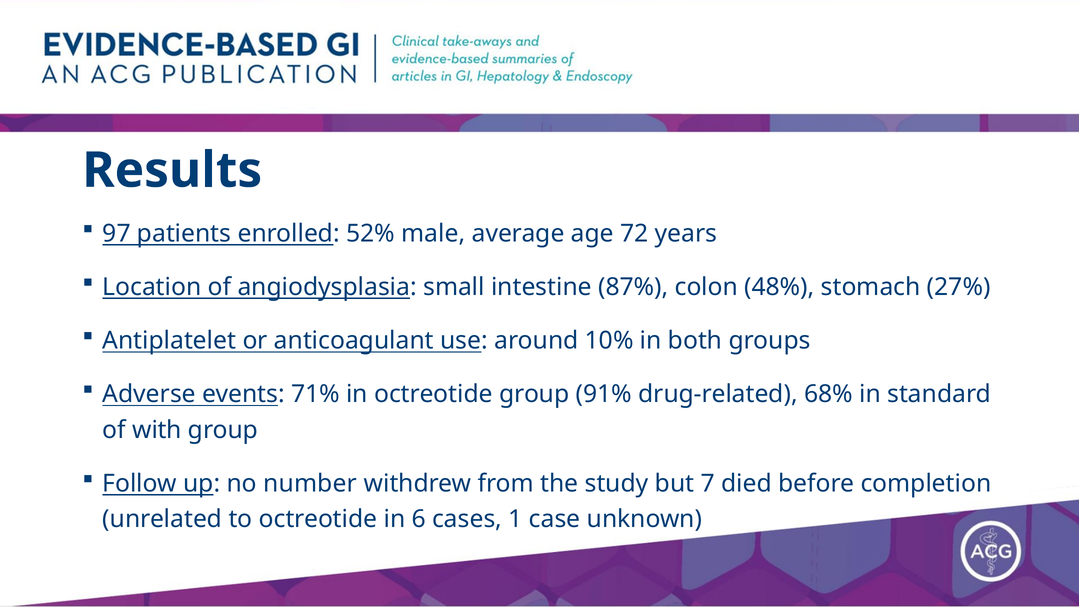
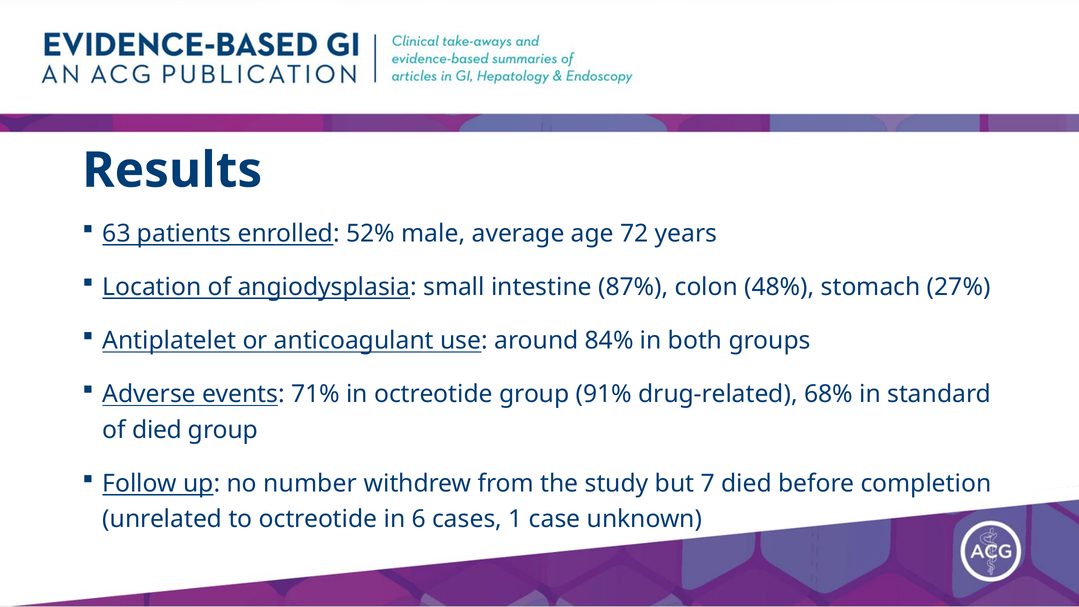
97: 97 -> 63 (117, 234)
10%: 10% -> 84% (609, 341)
of with: with -> died (157, 430)
